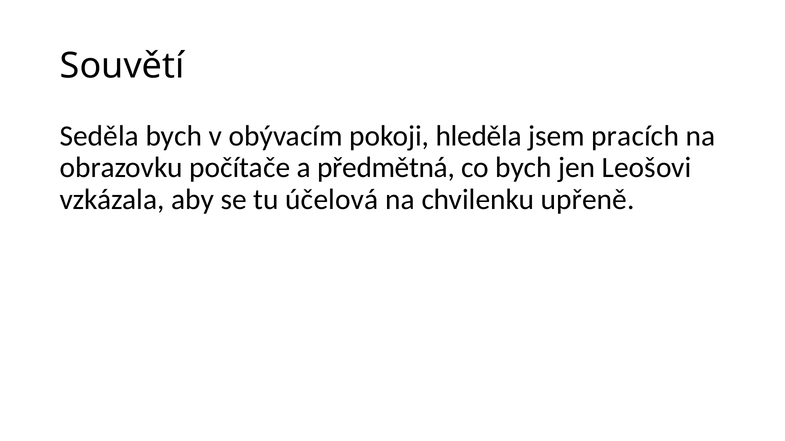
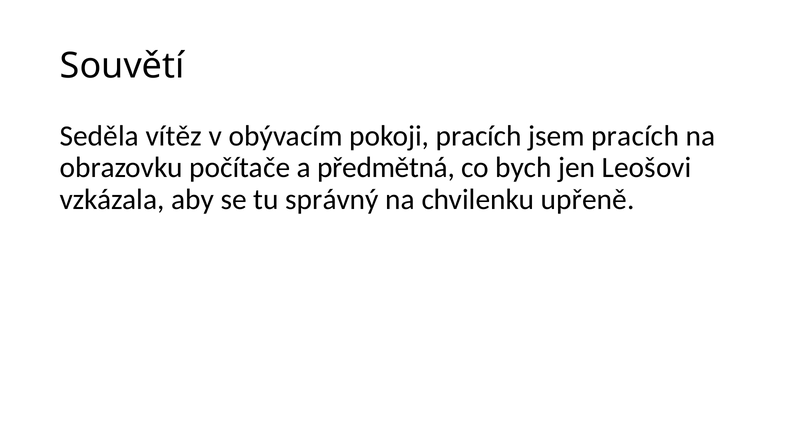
Seděla bych: bych -> vítěz (174, 136)
pokoji hleděla: hleděla -> pracích (479, 136)
účelová: účelová -> správný (332, 200)
